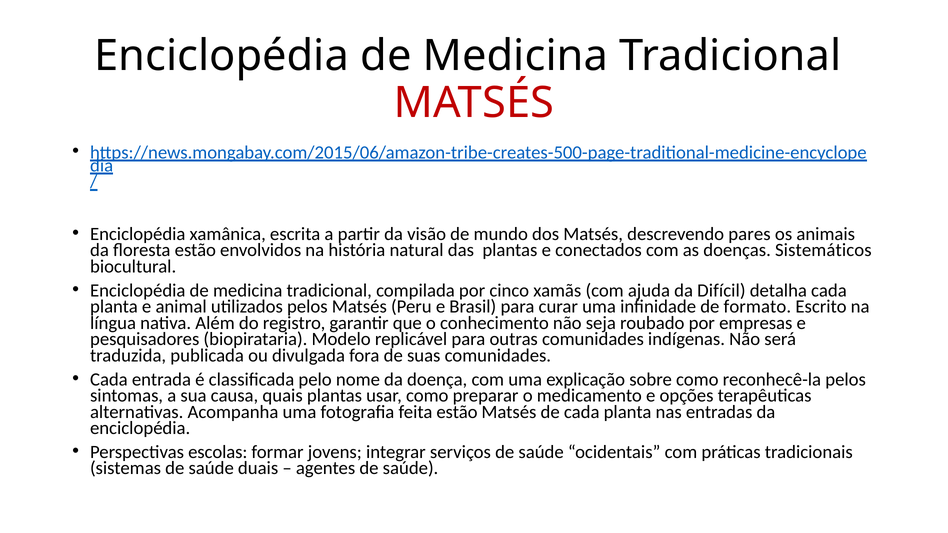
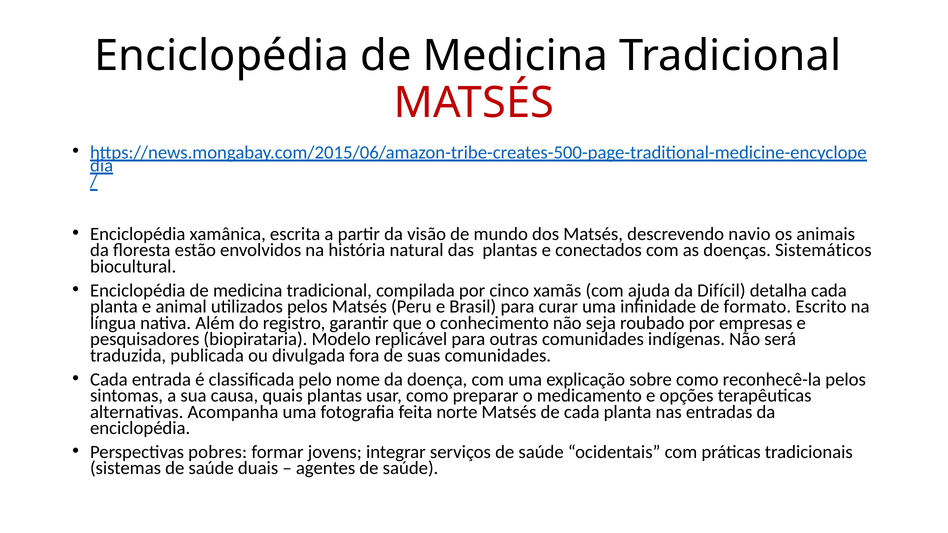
pares: pares -> navio (749, 234)
feita estão: estão -> norte (457, 412)
escolas: escolas -> pobres (218, 452)
